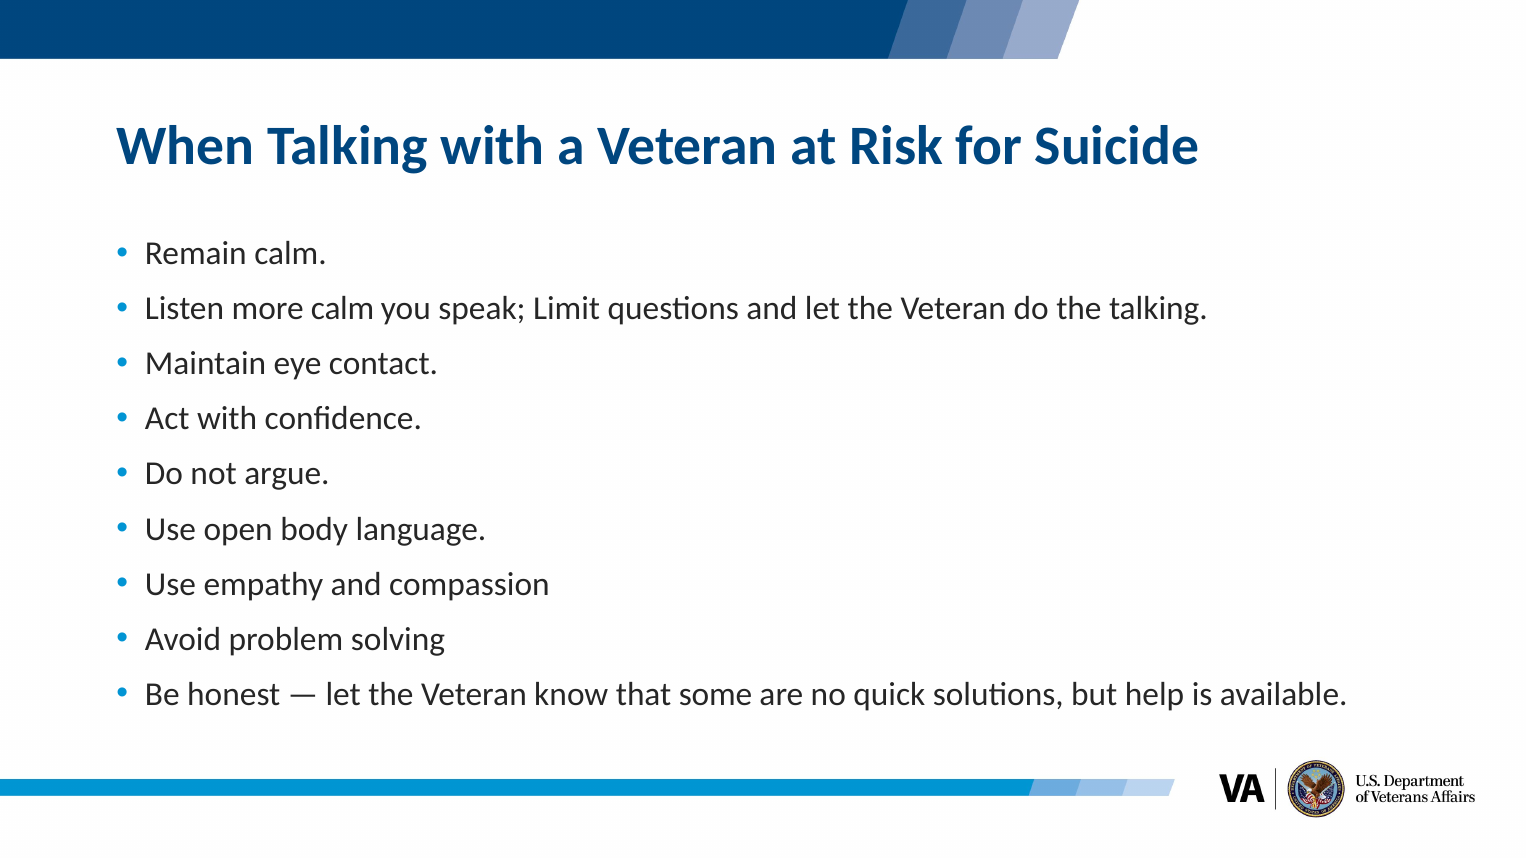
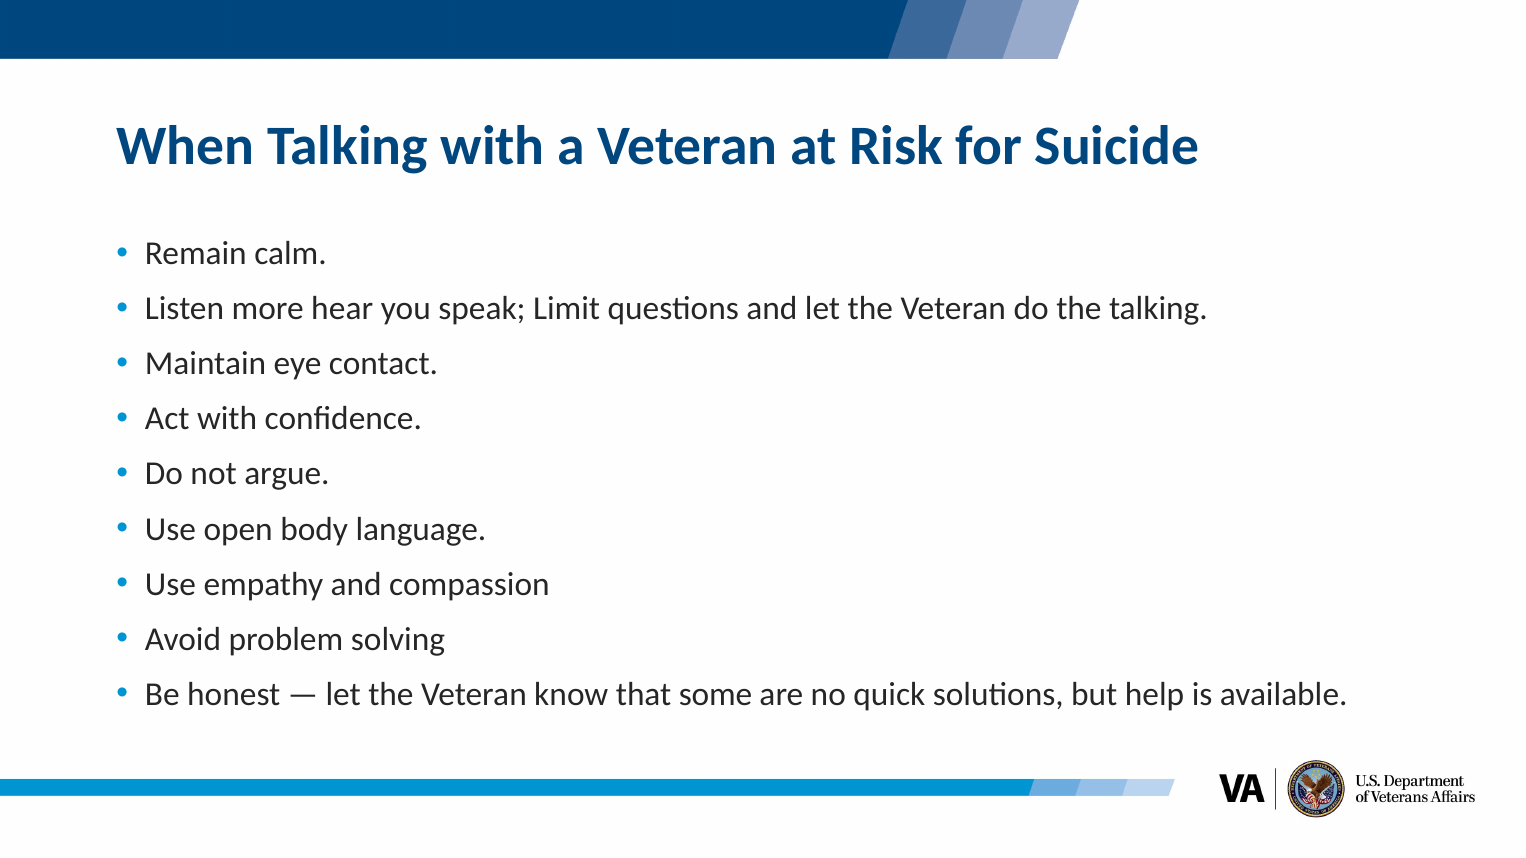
more calm: calm -> hear (342, 309)
